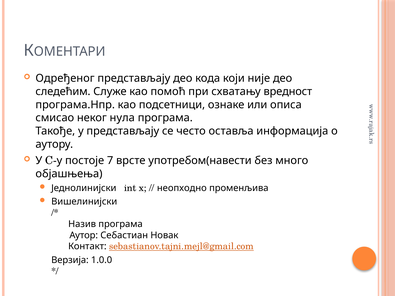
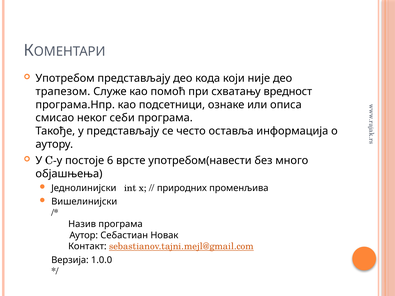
Одређеног: Одређеног -> Употребом (65, 78)
следећим: следећим -> трапезом (63, 92)
нула: нула -> себи (122, 118)
7: 7 -> 6 (110, 161)
неопходно: неопходно -> природних (182, 188)
